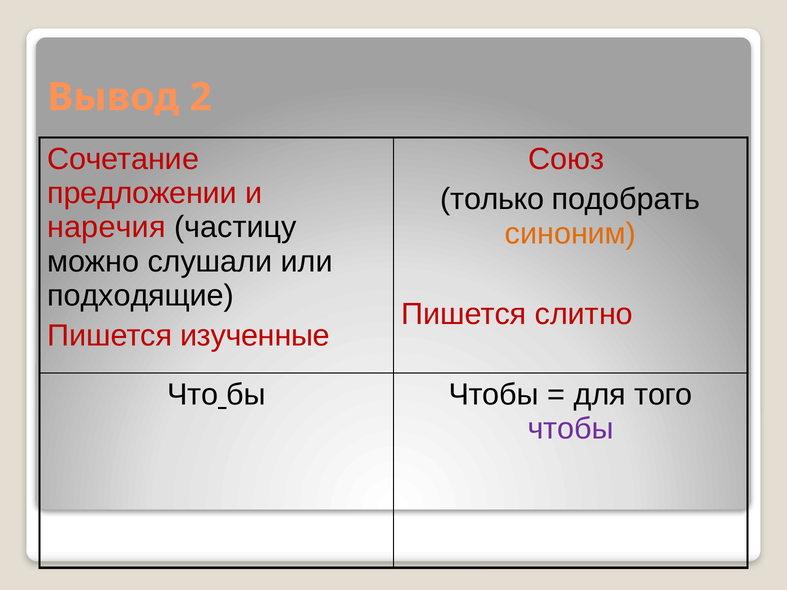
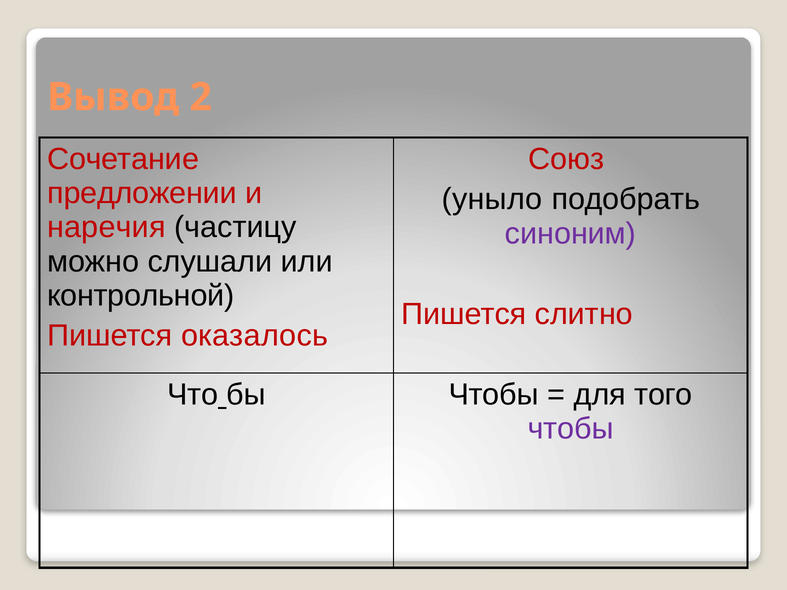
только: только -> уныло (492, 199)
синоним colour: orange -> purple (571, 234)
подходящие: подходящие -> контрольной (141, 296)
изученные: изученные -> оказалось (255, 336)
